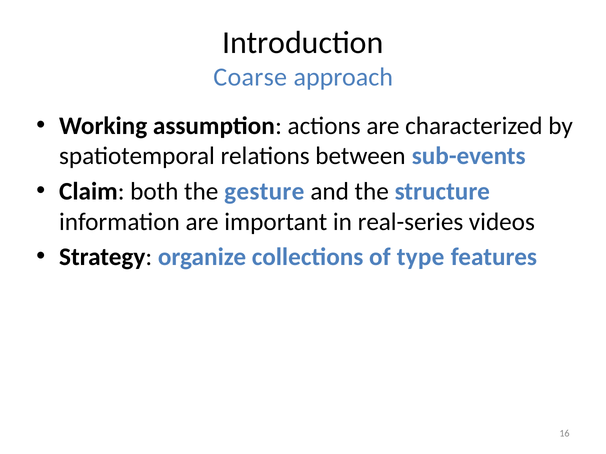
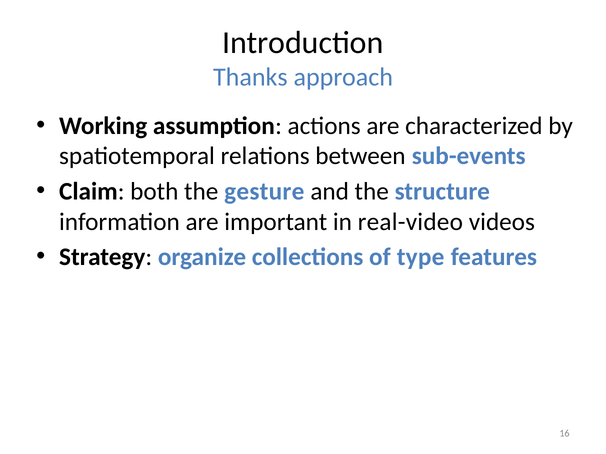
Coarse: Coarse -> Thanks (250, 77)
real-series: real-series -> real-video (410, 222)
